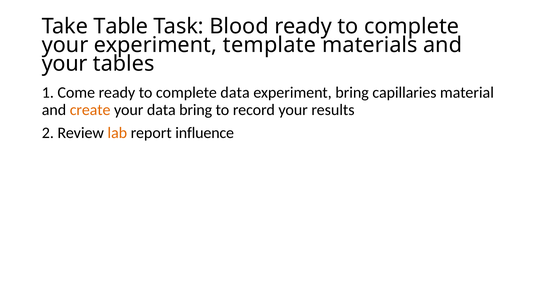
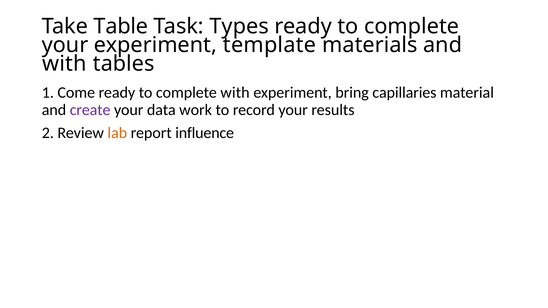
Blood: Blood -> Types (239, 26)
your: your -> with (64, 64)
complete data: data -> with (235, 93)
create colour: orange -> purple (90, 110)
data bring: bring -> work (196, 110)
